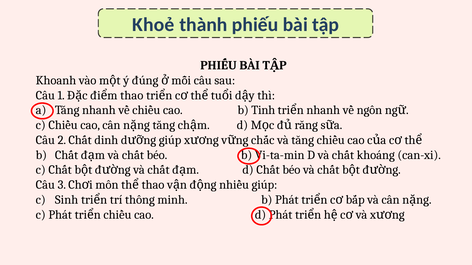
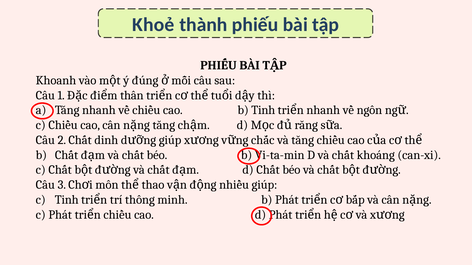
thao: thao -> thân (132, 95)
c Sinh: Sinh -> Tinh (67, 200)
